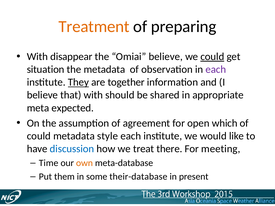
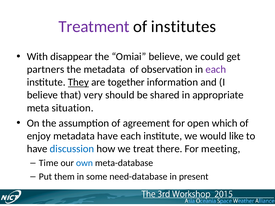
Treatment colour: orange -> purple (94, 27)
preparing: preparing -> institutes (184, 27)
could underline: present -> none (212, 57)
situation: situation -> partners (46, 70)
that with: with -> very (93, 95)
expected: expected -> situation (73, 108)
could: could -> enjoy (39, 136)
metadata style: style -> have (108, 136)
own colour: orange -> blue (84, 163)
their-database: their-database -> need-database (138, 177)
